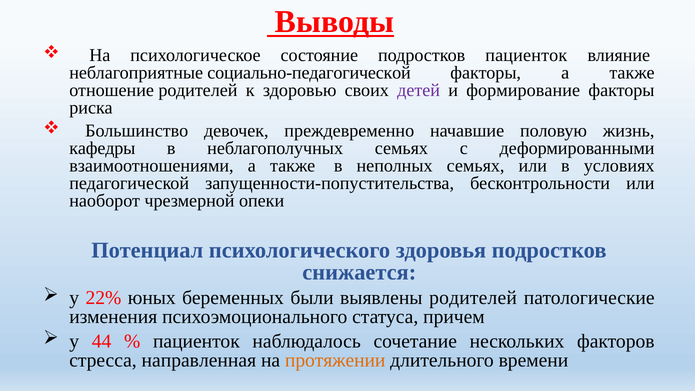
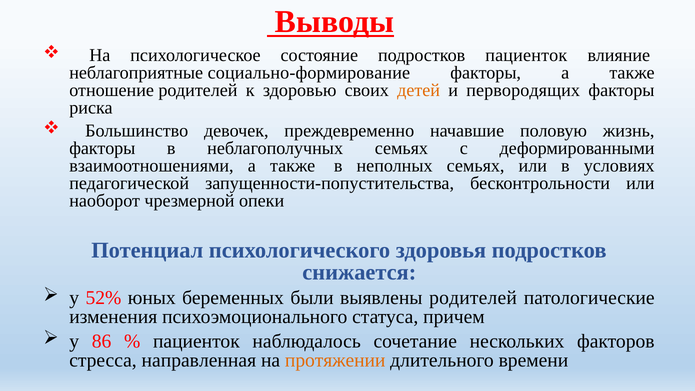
социально-педагогической: социально-педагогической -> социально-формирование (309, 73)
детей colour: purple -> orange (419, 90)
формирование: формирование -> первородящих (523, 90)
кафедры: кафедры -> факторы (102, 148)
22%: 22% -> 52% (103, 298)
44: 44 -> 86 (102, 341)
